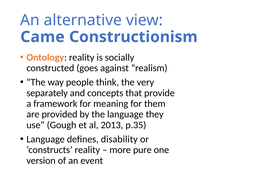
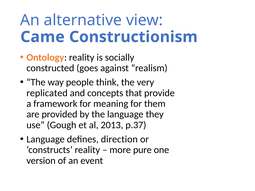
separately: separately -> replicated (47, 93)
p.35: p.35 -> p.37 (136, 125)
disability: disability -> direction (119, 139)
